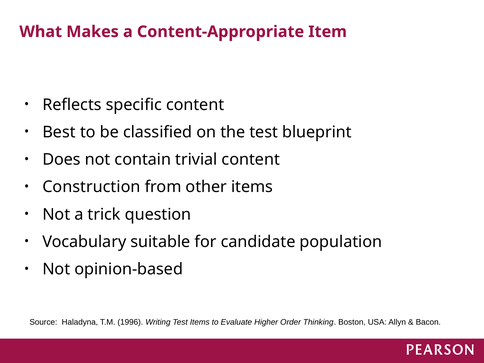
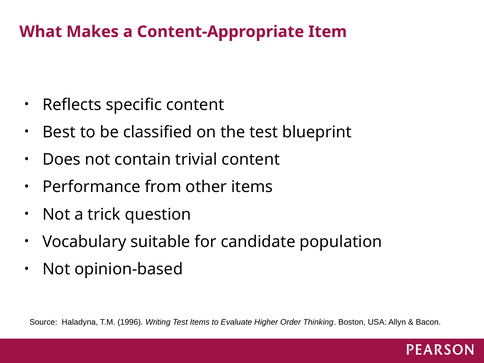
Construction: Construction -> Performance (91, 187)
